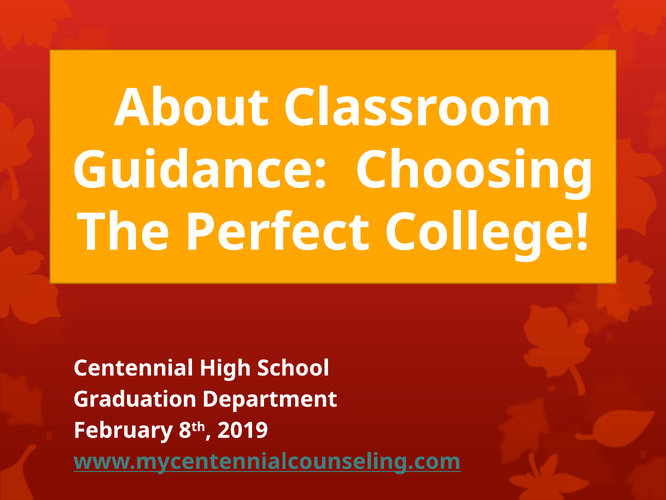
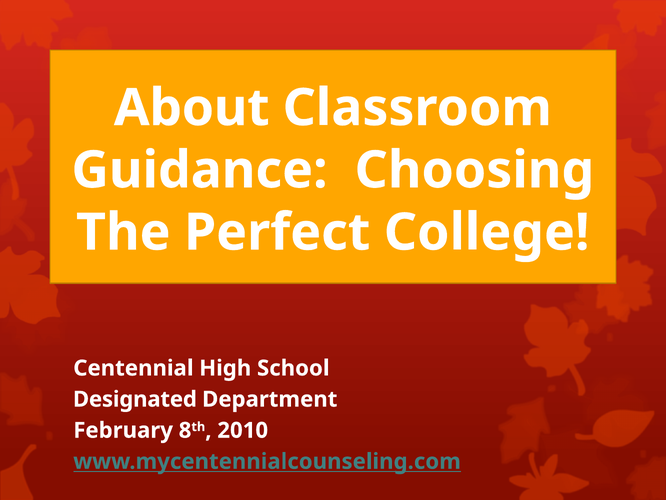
Graduation: Graduation -> Designated (135, 399)
2019: 2019 -> 2010 (243, 430)
